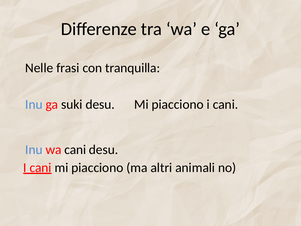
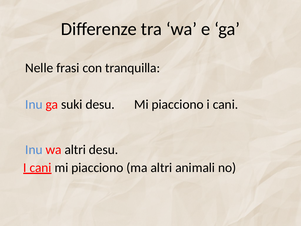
wa cani: cani -> altri (75, 150)
